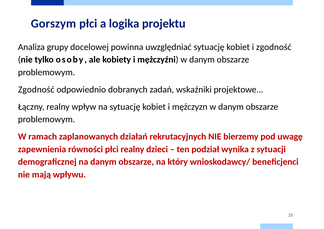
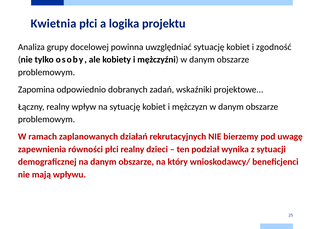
Gorszym: Gorszym -> Kwietnia (53, 24)
Zgodność: Zgodność -> Zapomina (36, 90)
